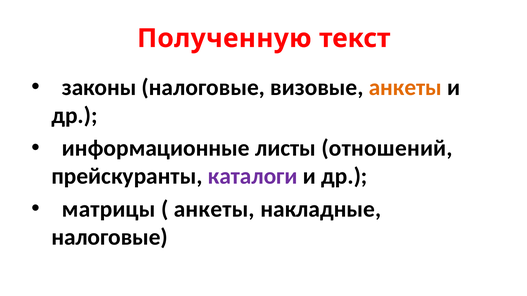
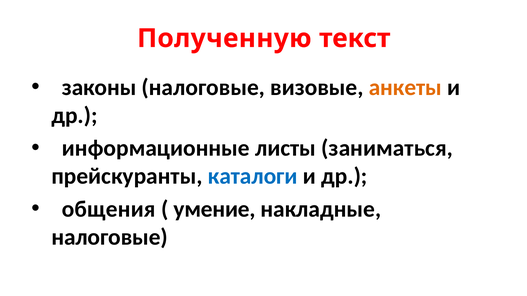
отношений: отношений -> заниматься (387, 148)
каталоги colour: purple -> blue (253, 177)
матрицы: матрицы -> общения (109, 209)
анкеты: анкеты -> умение (214, 209)
